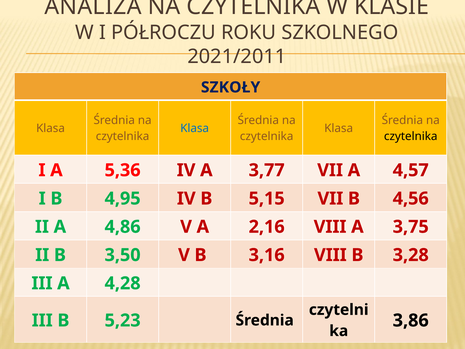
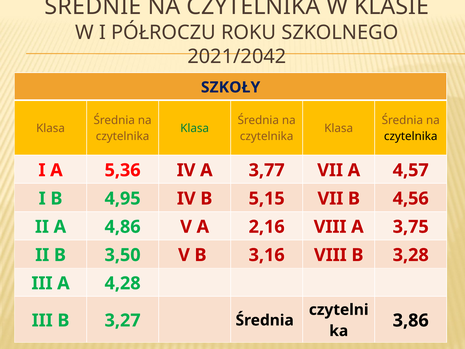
ANALIZA: ANALIZA -> ŚREDNIE (93, 7)
2021/2011: 2021/2011 -> 2021/2042 (237, 56)
Klasa colour: blue -> green (195, 128)
5,23: 5,23 -> 3,27 (123, 320)
